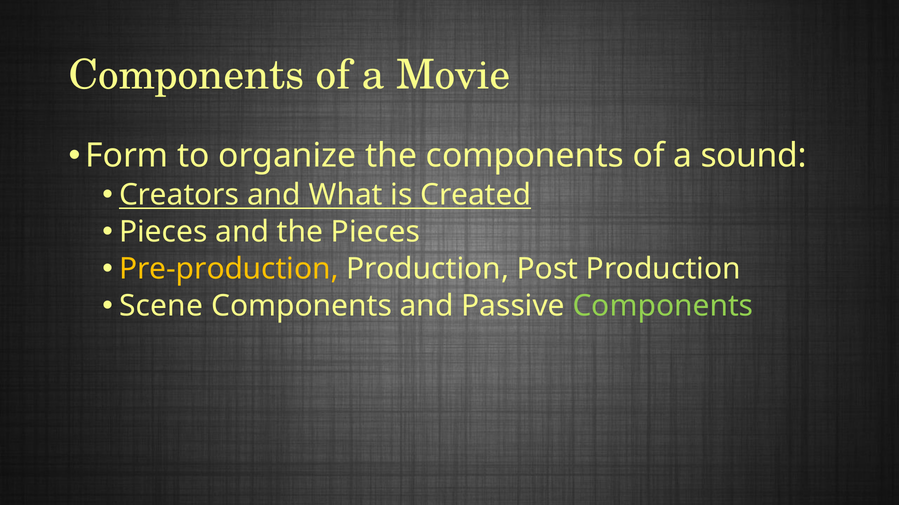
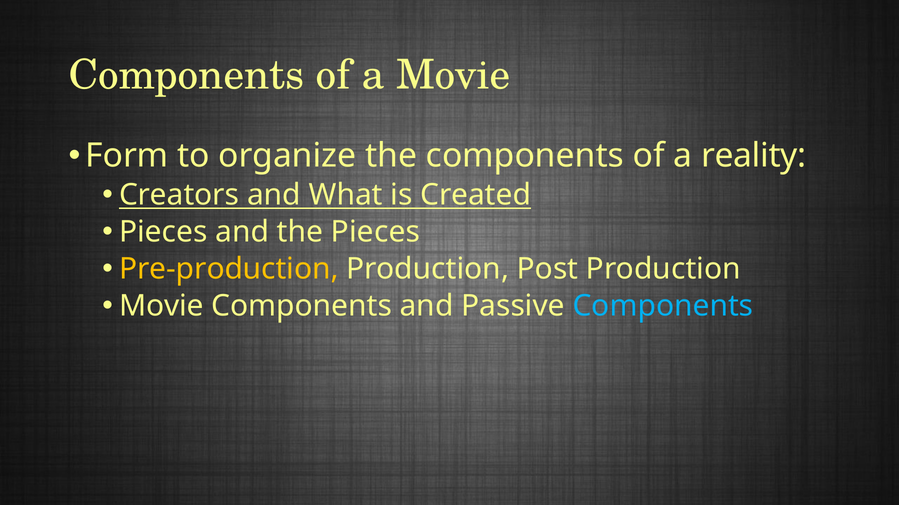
sound: sound -> reality (754, 156)
Scene: Scene -> Movie (161, 306)
Components colour: light green -> light blue (663, 306)
